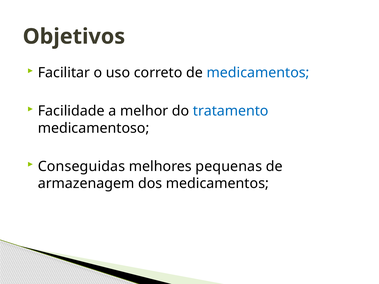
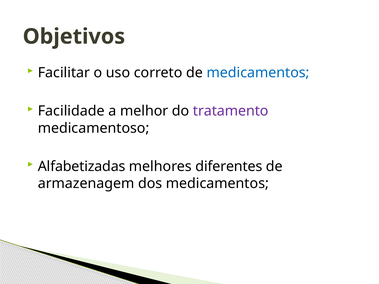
tratamento colour: blue -> purple (231, 111)
Conseguidas: Conseguidas -> Alfabetizadas (82, 167)
pequenas: pequenas -> diferentes (229, 167)
